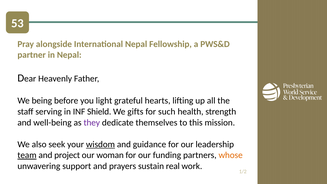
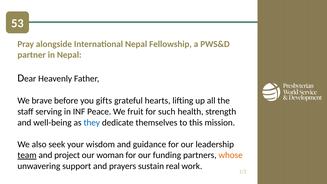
being: being -> brave (42, 101)
light: light -> gifts (104, 101)
Shield: Shield -> Peace (99, 112)
gifts: gifts -> fruit (135, 112)
they colour: purple -> blue (92, 122)
wisdom underline: present -> none (100, 144)
